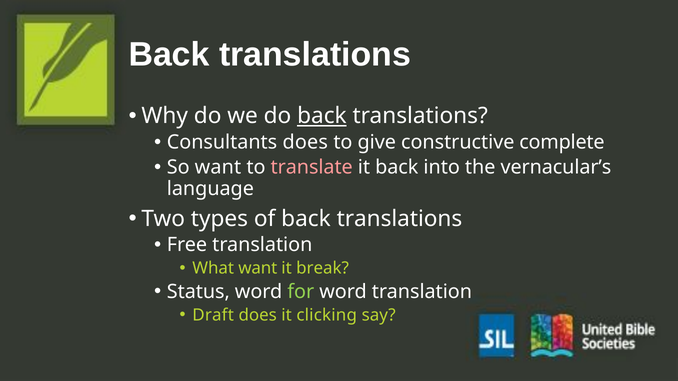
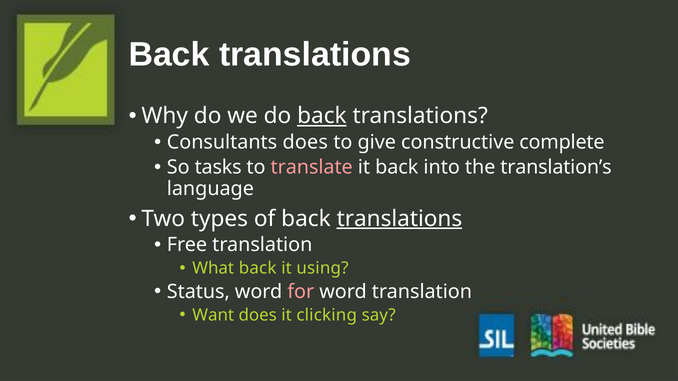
So want: want -> tasks (218, 167)
vernacular’s: vernacular’s -> translation’s (556, 167)
translations underline: none -> present (399, 219)
What want: want -> back (258, 269)
break: break -> using (322, 269)
for colour: light green -> pink (301, 292)
Draft: Draft -> Want (213, 315)
